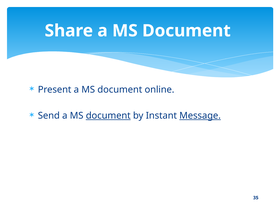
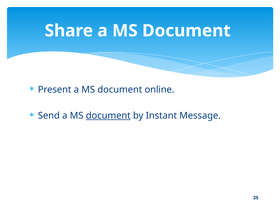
Message underline: present -> none (200, 116)
